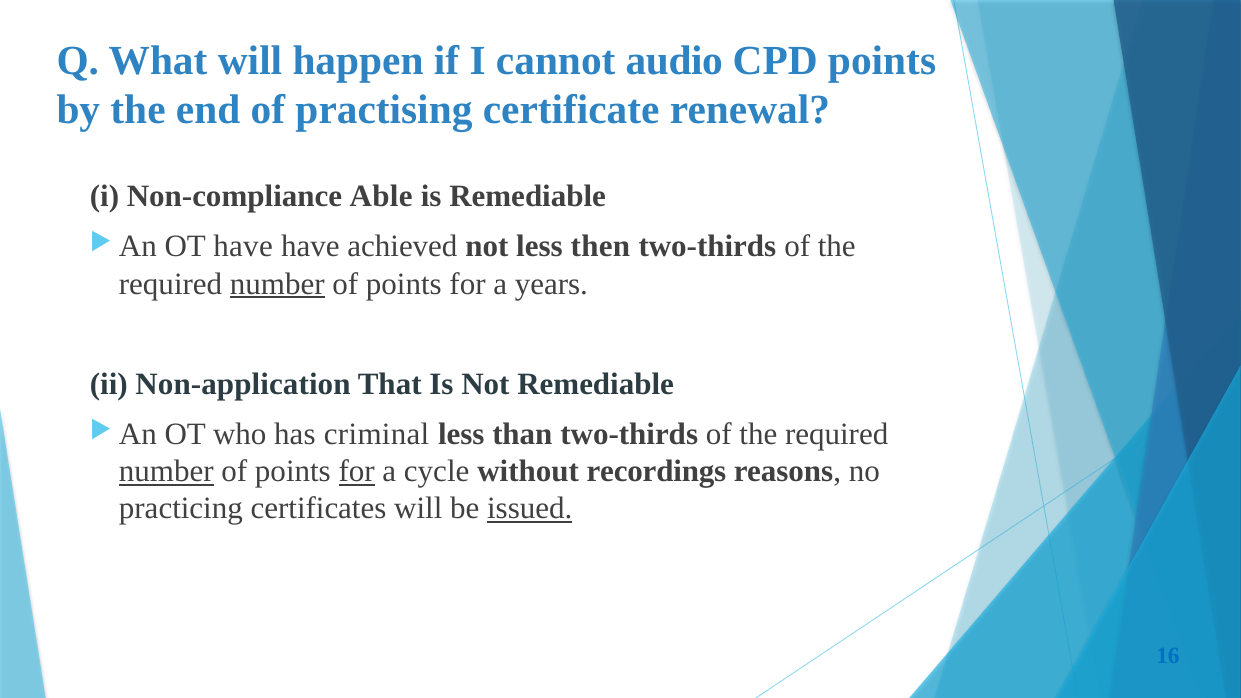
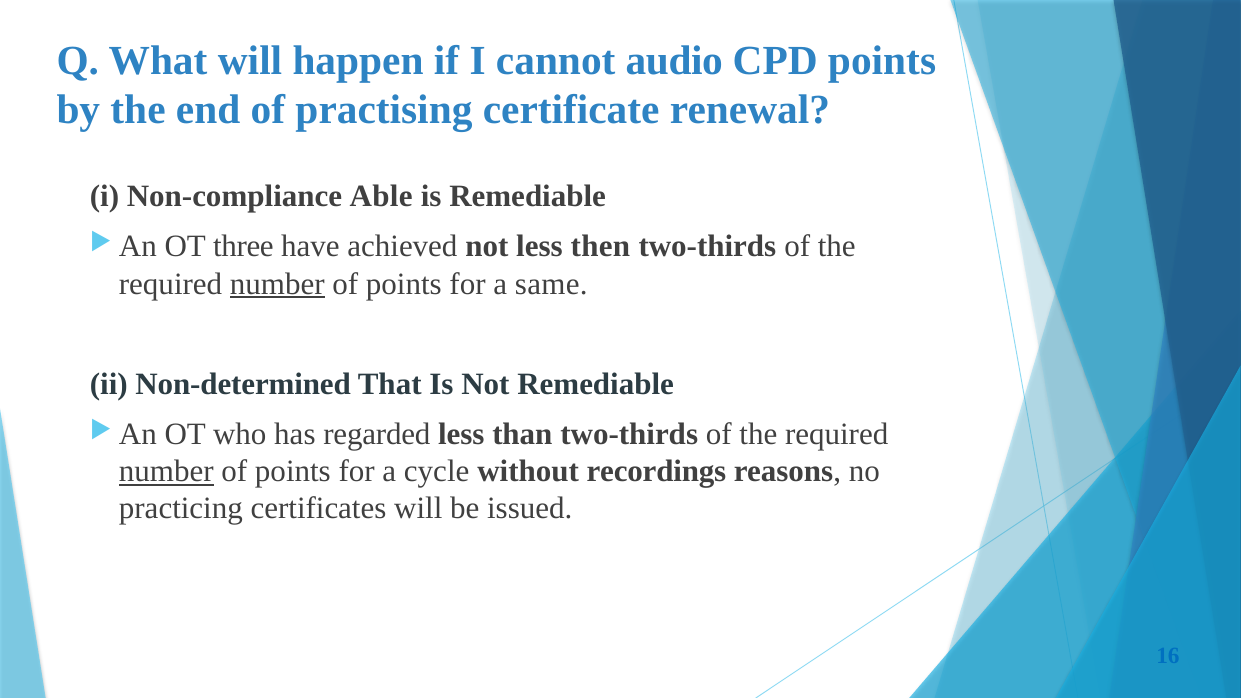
OT have: have -> three (243, 247)
years: years -> same (551, 284)
Non-application: Non-application -> Non-determined (243, 384)
criminal: criminal -> regarded (377, 434)
for underline: present -> none (357, 472)
issued underline: present -> none (530, 509)
